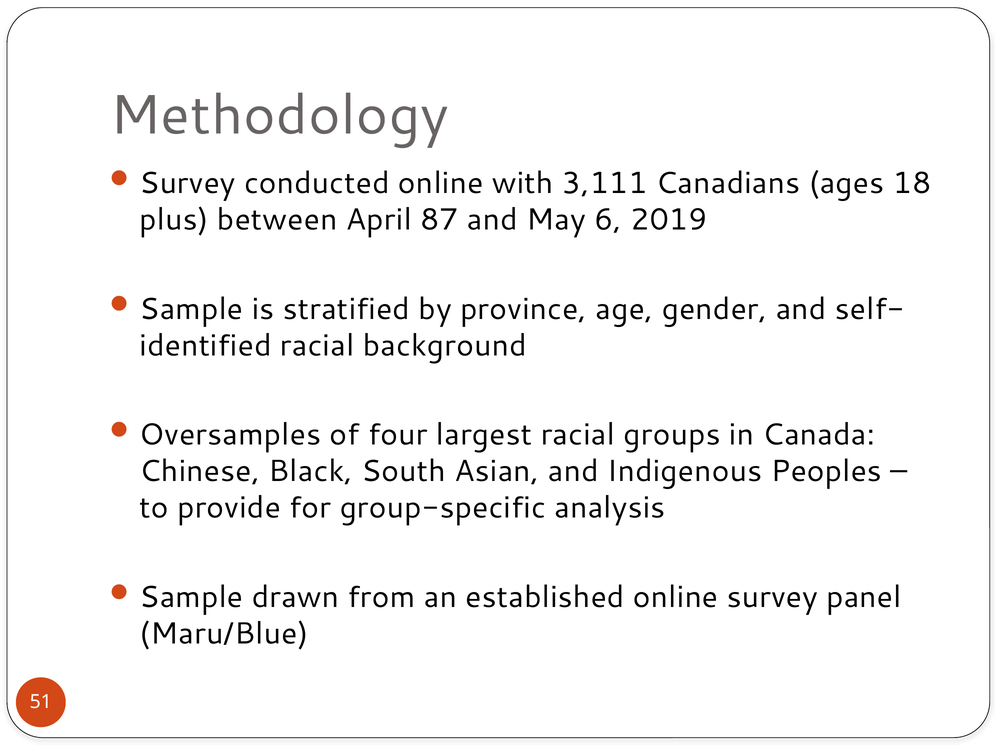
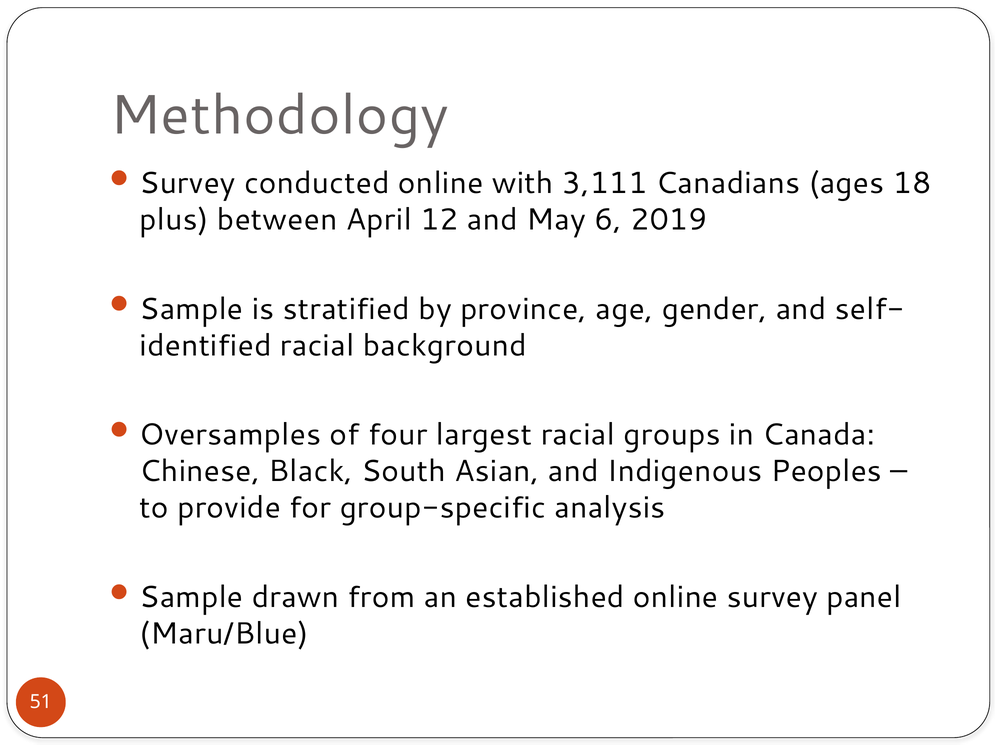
87: 87 -> 12 (439, 220)
